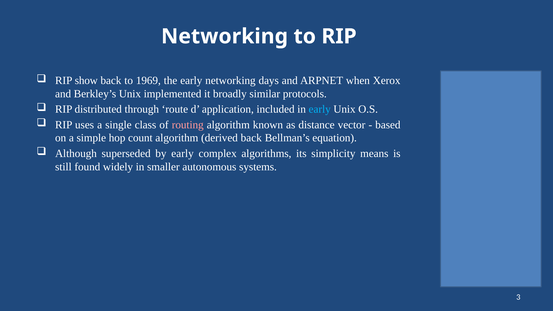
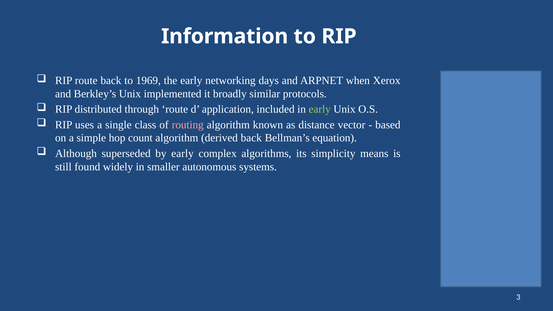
Networking: Networking -> Information (225, 36)
RIP show: show -> route (86, 81)
early colour: light blue -> light green (320, 109)
